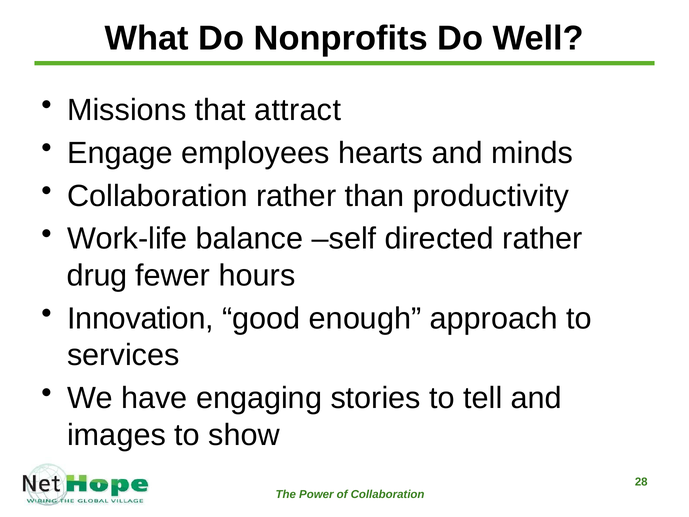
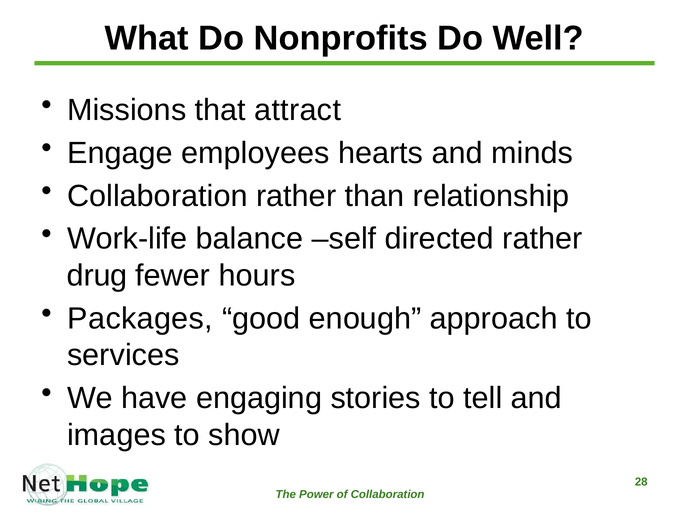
productivity: productivity -> relationship (491, 196)
Innovation: Innovation -> Packages (140, 318)
